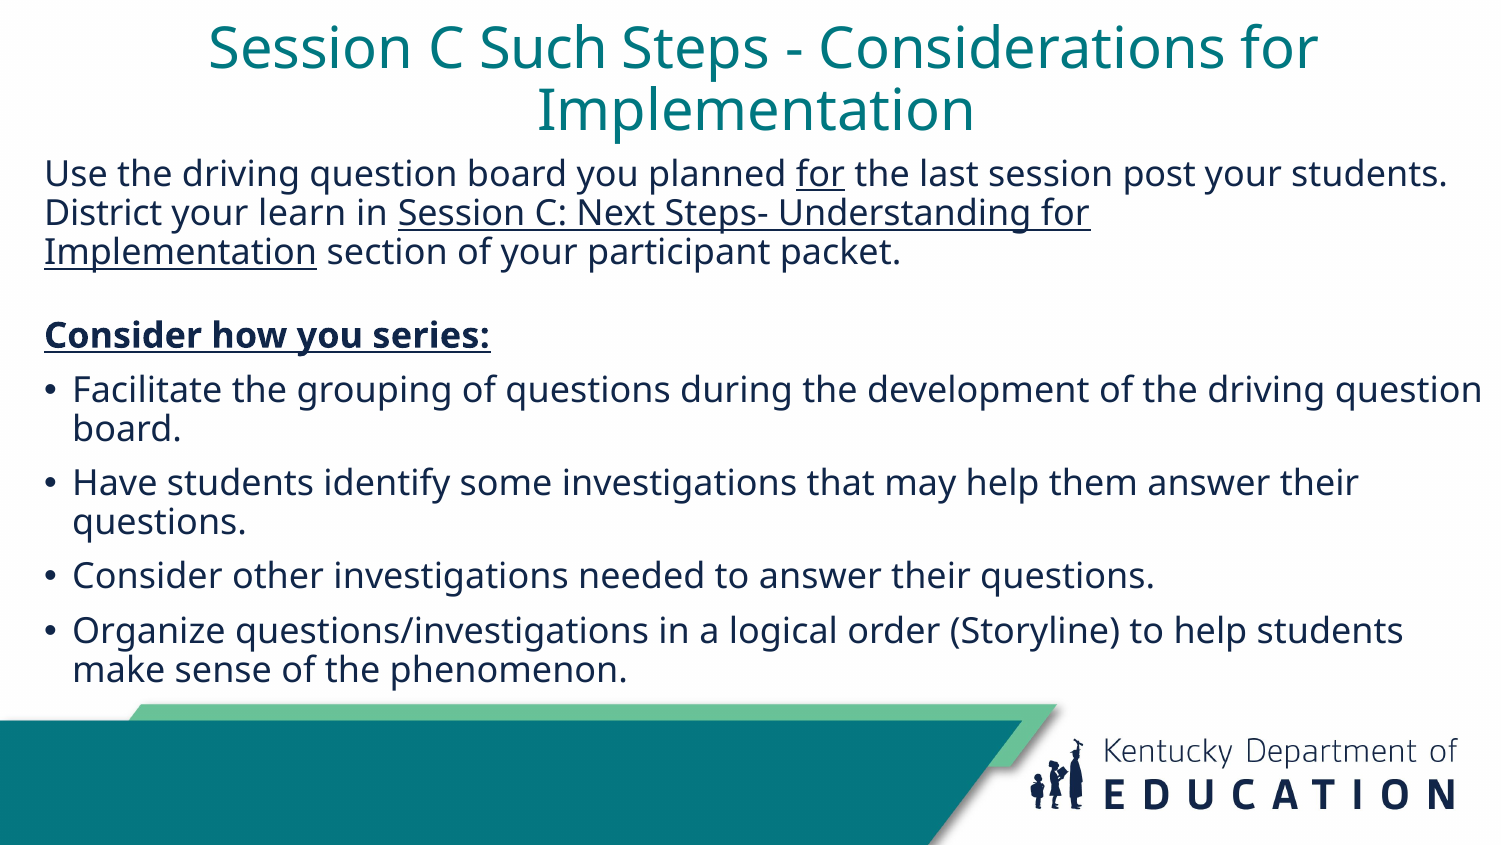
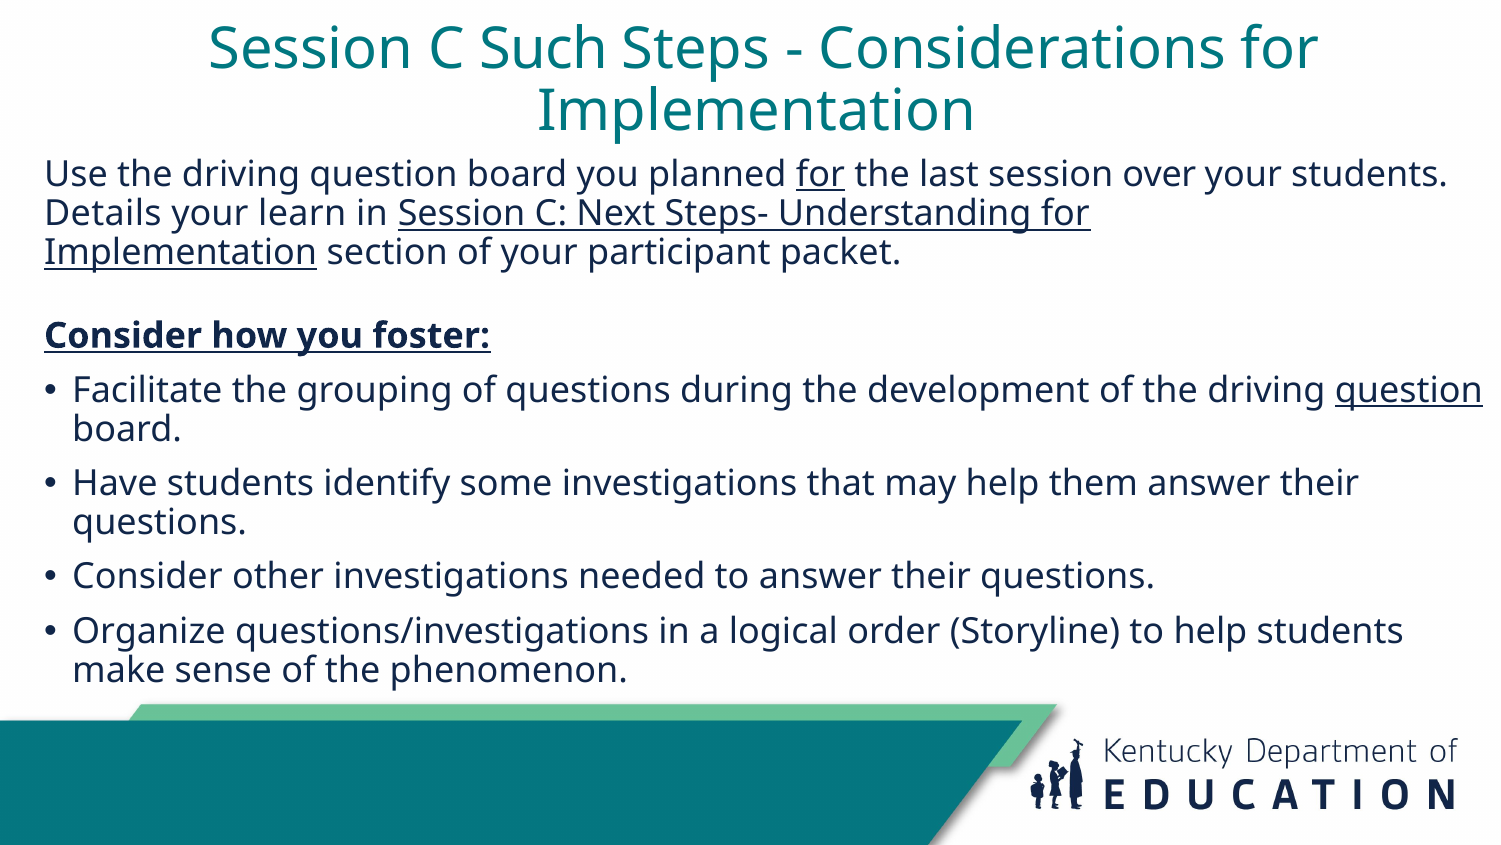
post: post -> over (1159, 174)
District: District -> Details (103, 213)
series: series -> foster (431, 336)
question underline: none -> present (1409, 390)
